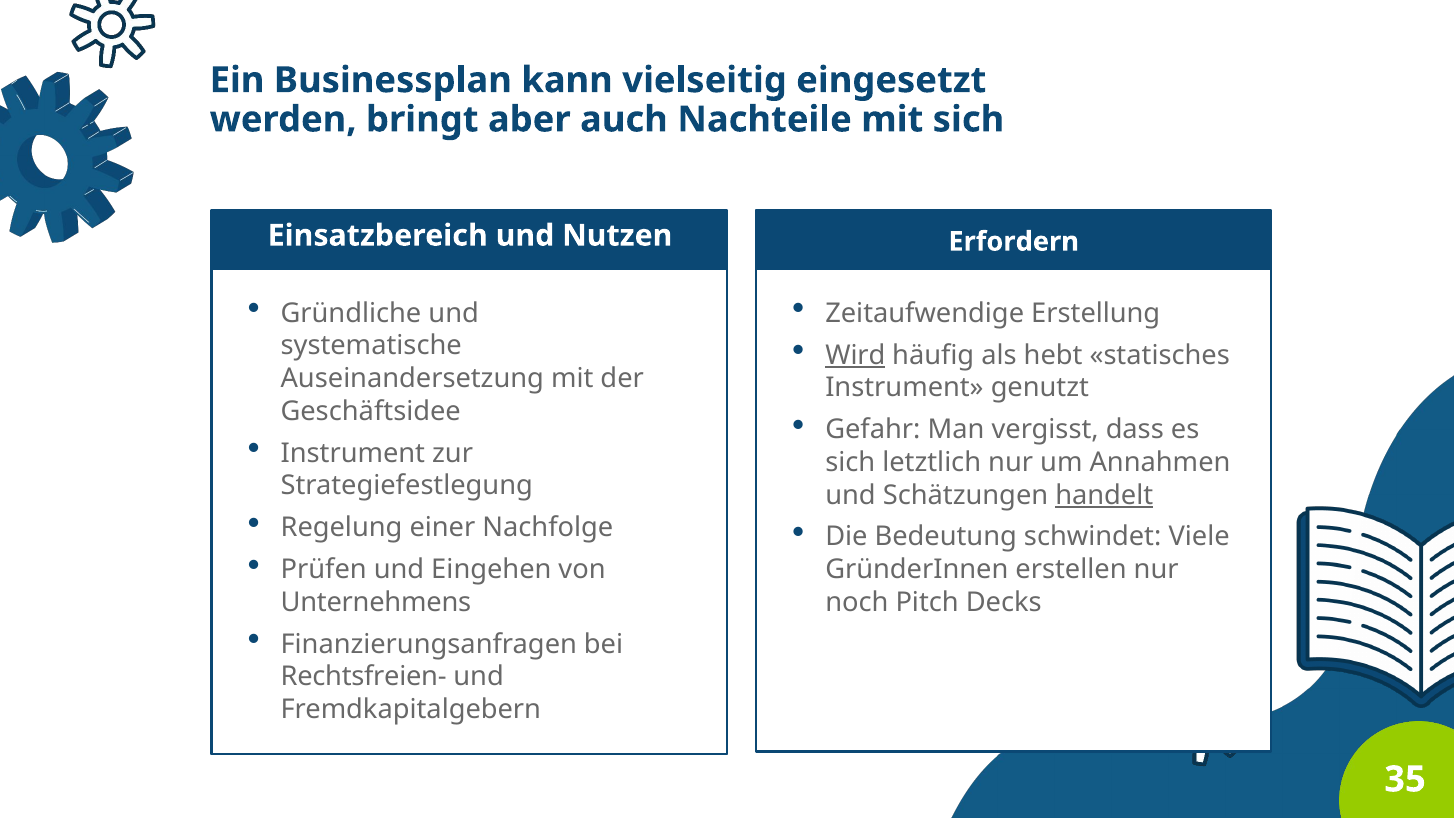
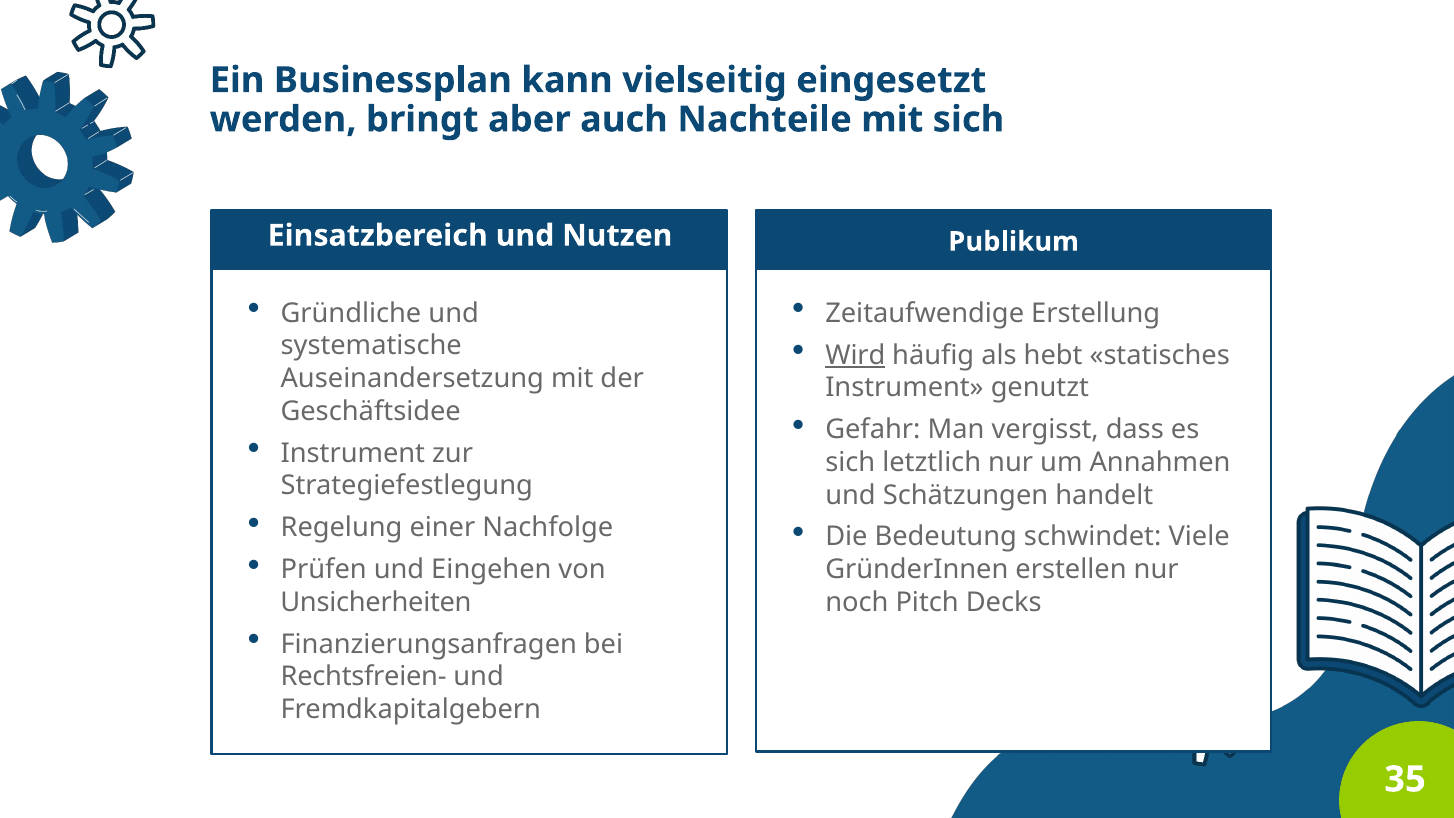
Erfordern: Erfordern -> Publikum (1014, 242)
handelt underline: present -> none (1104, 495)
Unternehmens: Unternehmens -> Unsicherheiten (376, 602)
